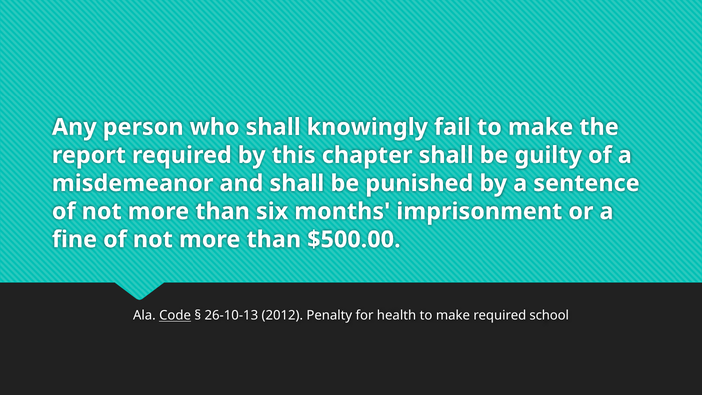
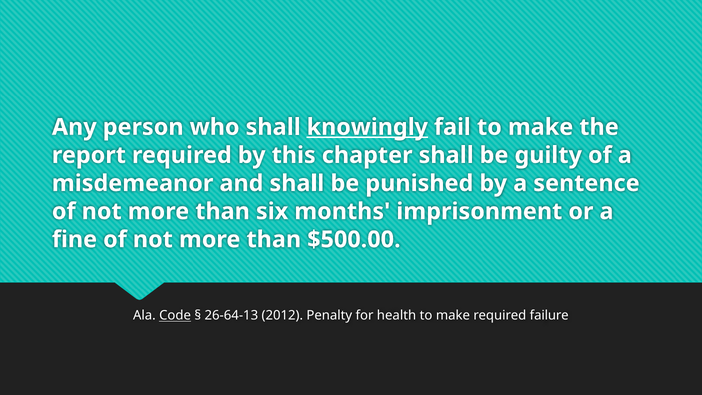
knowingly underline: none -> present (367, 127)
26-10-13: 26-10-13 -> 26-64-13 (231, 316)
school: school -> failure (549, 316)
